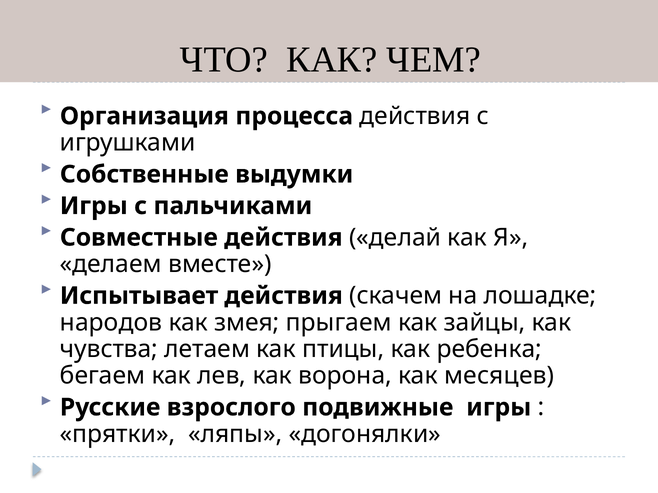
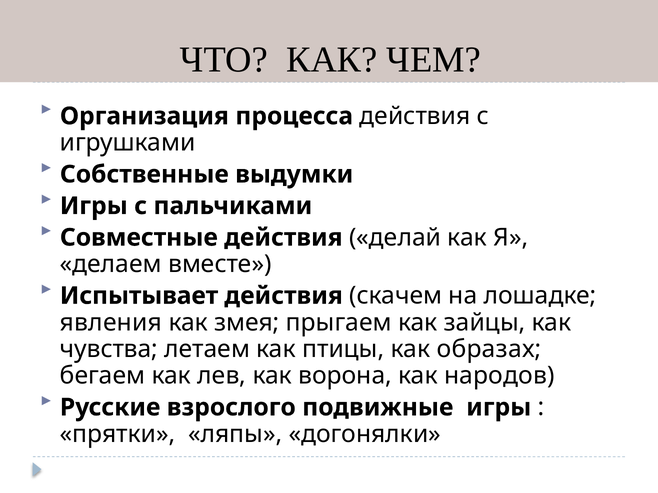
народов: народов -> явления (111, 323)
ребенка: ребенка -> образах (489, 349)
месяцев: месяцев -> народов (499, 376)
